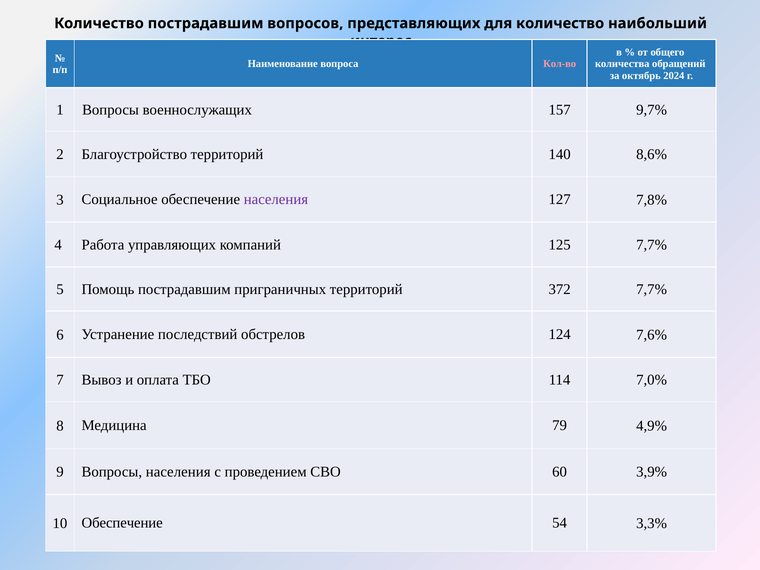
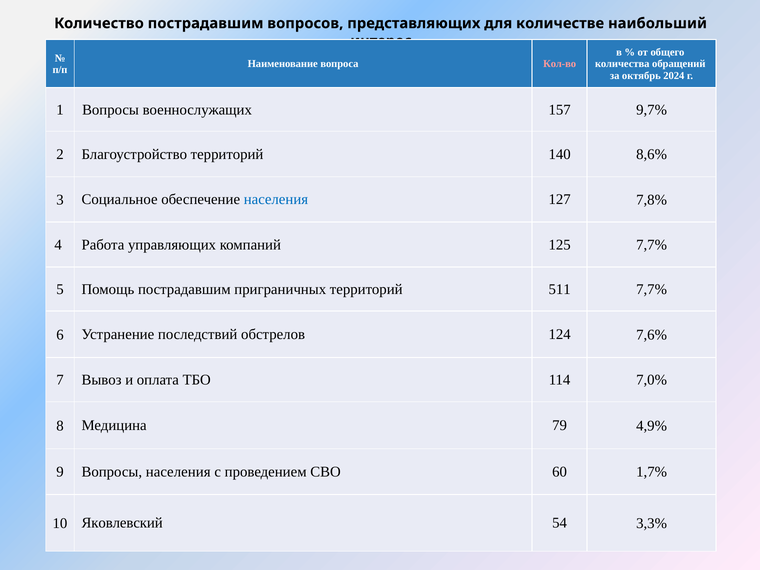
для количество: количество -> количестве (560, 23)
населения colour: purple -> blue (276, 200)
372: 372 -> 511 (560, 289)
3,9%: 3,9% -> 1,7% (652, 472)
10 Обеспечение: Обеспечение -> Яковлевский (122, 523)
